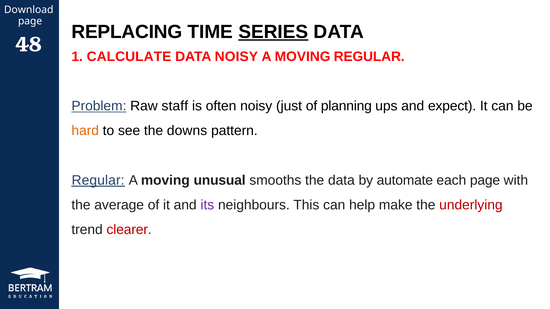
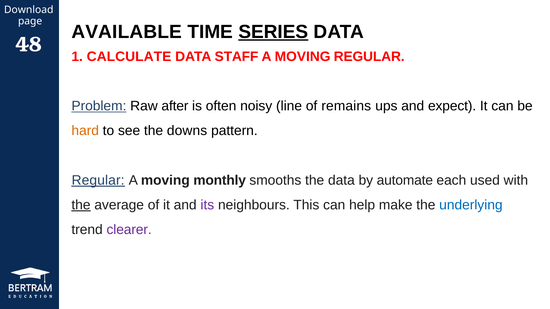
REPLACING: REPLACING -> AVAILABLE (127, 32)
DATA NOISY: NOISY -> STAFF (237, 57)
staff: staff -> after (175, 106)
just: just -> line (289, 106)
planning: planning -> remains (346, 106)
unusual: unusual -> monthly (220, 180)
each page: page -> used (485, 180)
the underline: none -> present (81, 205)
underlying colour: red -> blue (471, 205)
clearer colour: red -> purple (129, 230)
